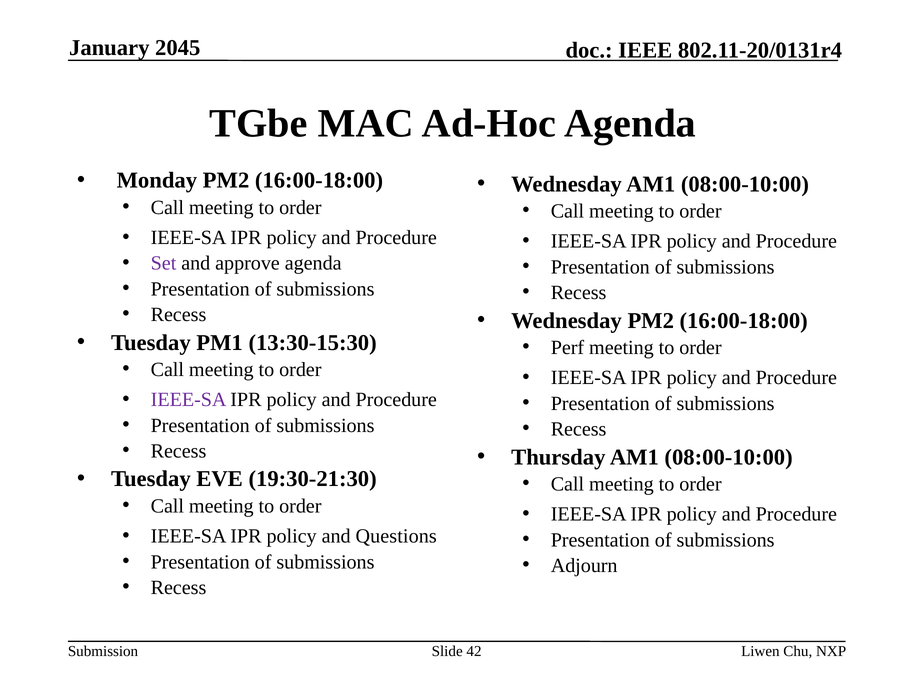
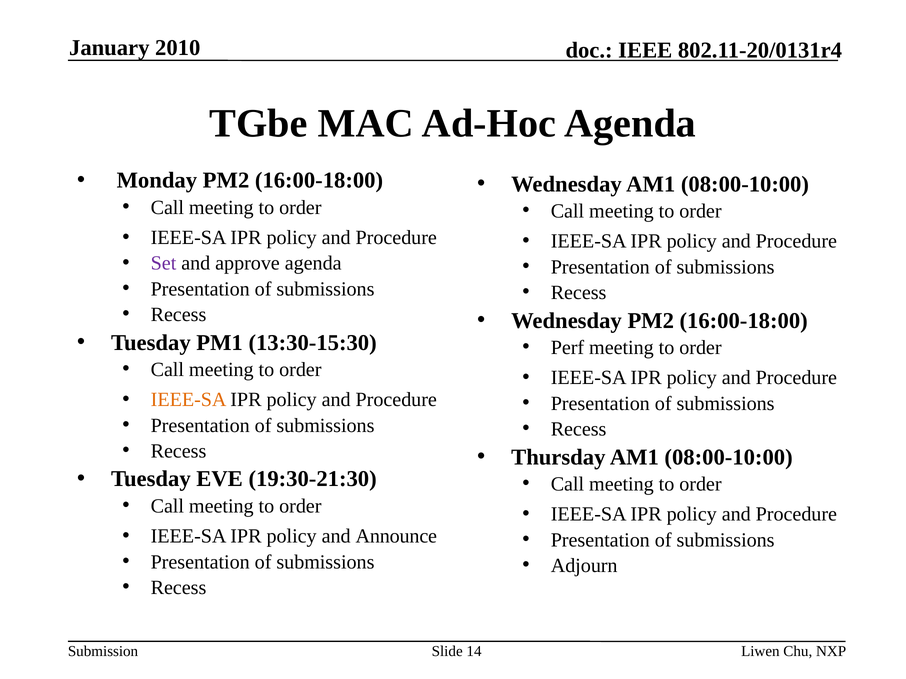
2045: 2045 -> 2010 (178, 48)
IEEE-SA colour: purple -> orange (189, 400)
Questions: Questions -> Announce (396, 537)
42: 42 -> 14 (474, 652)
